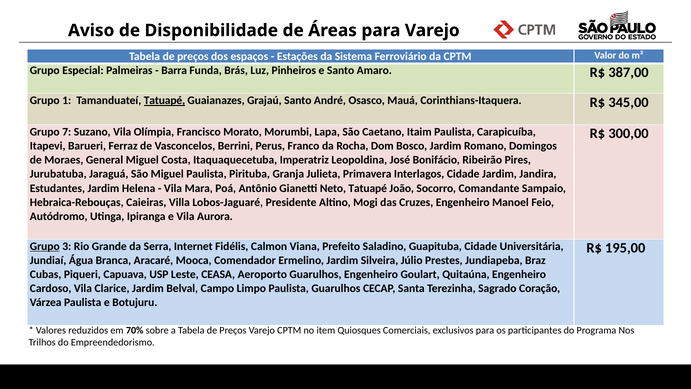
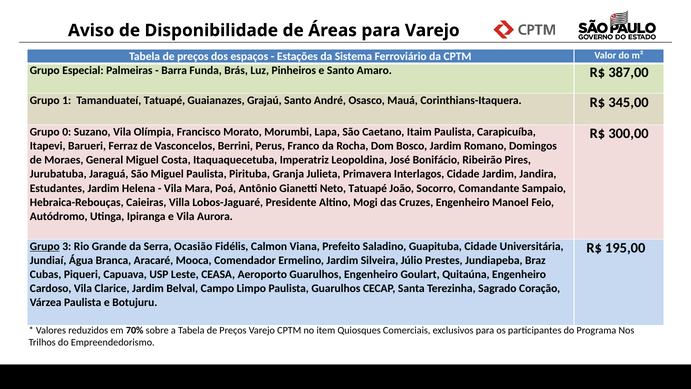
Tatuapé underline: present -> none (164, 100)
7: 7 -> 0 (67, 132)
Internet: Internet -> Ocasião (193, 246)
